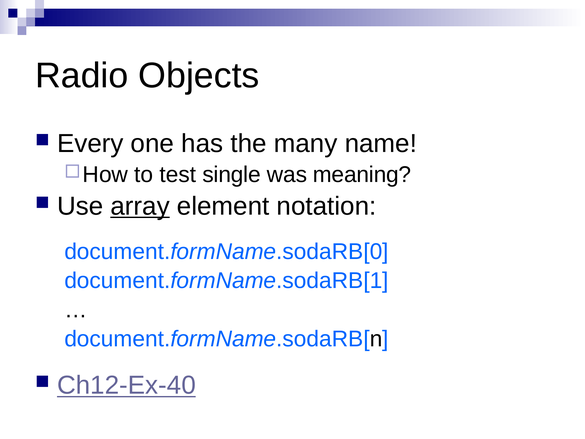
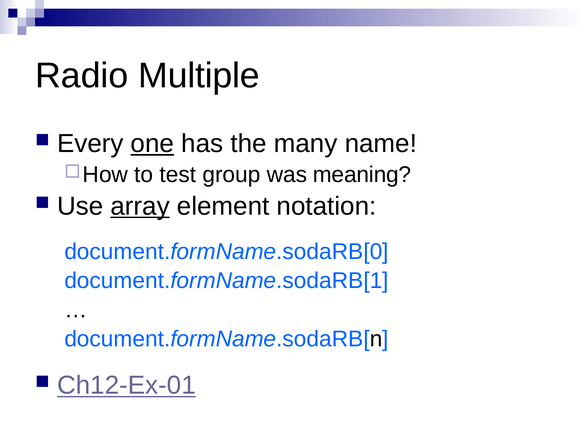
Objects: Objects -> Multiple (199, 76)
one underline: none -> present (152, 144)
single: single -> group (231, 174)
Ch12-Ex-40: Ch12-Ex-40 -> Ch12-Ex-01 (126, 385)
